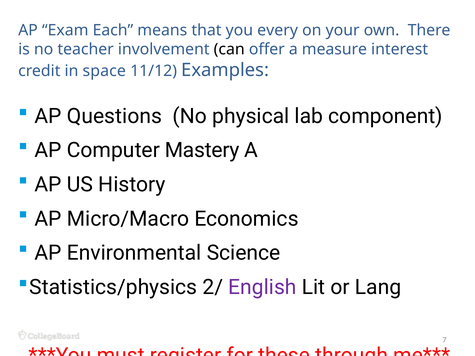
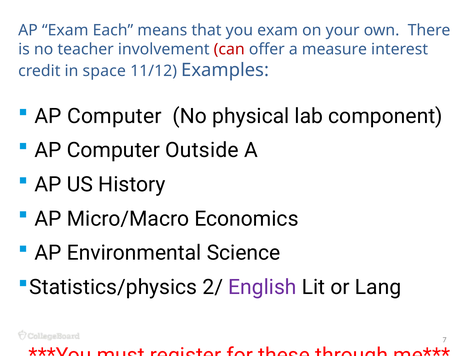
you every: every -> exam (278, 30)
can colour: black -> red (229, 49)
Questions: Questions -> Computer (114, 116)
Mastery: Mastery -> Outside (202, 150)
